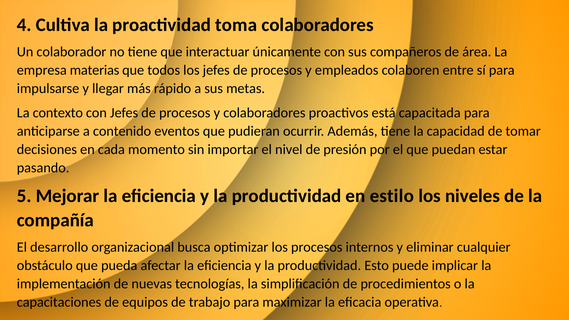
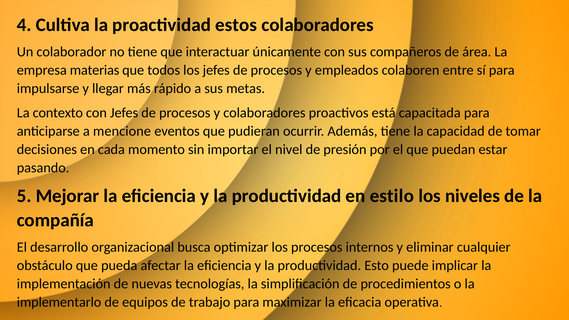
toma: toma -> estos (236, 25)
contenido: contenido -> mencione (122, 131)
capacitaciones: capacitaciones -> implementarlo (59, 302)
